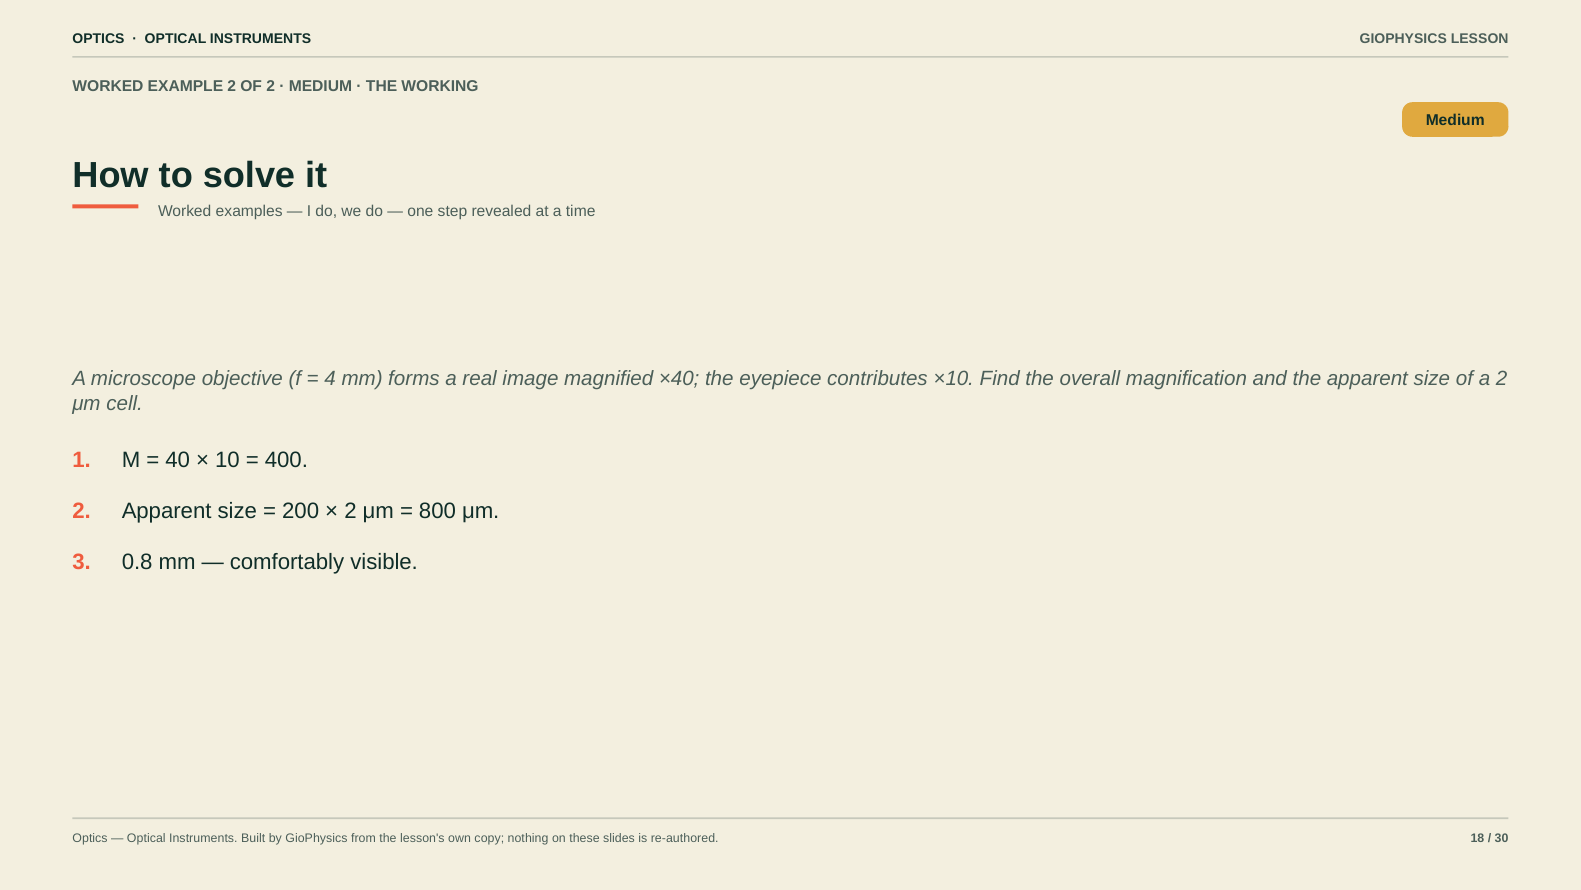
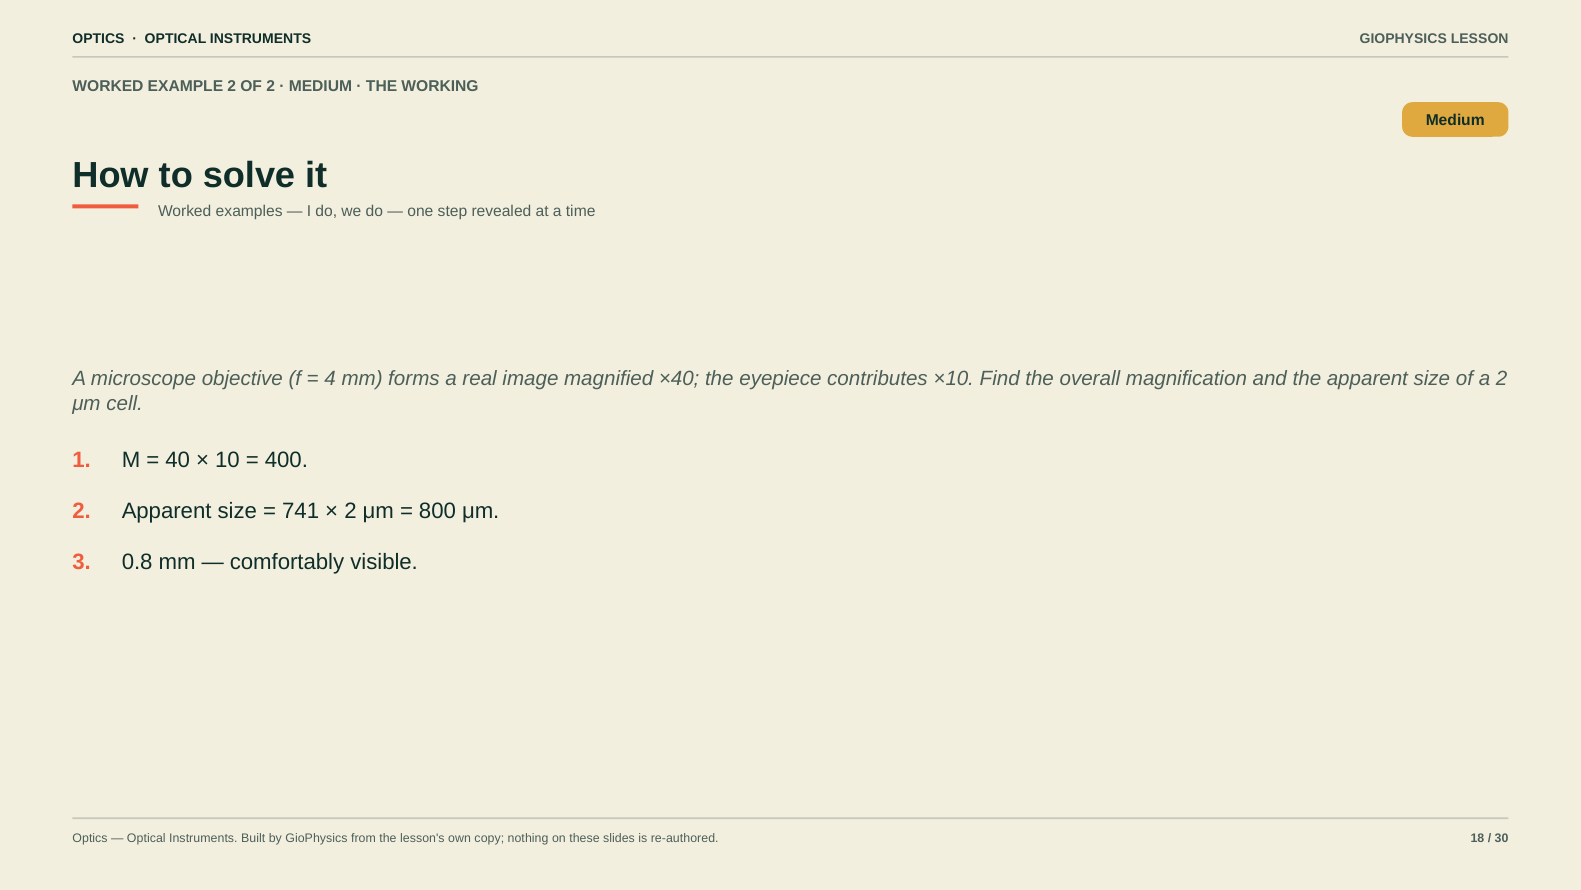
200: 200 -> 741 (301, 511)
